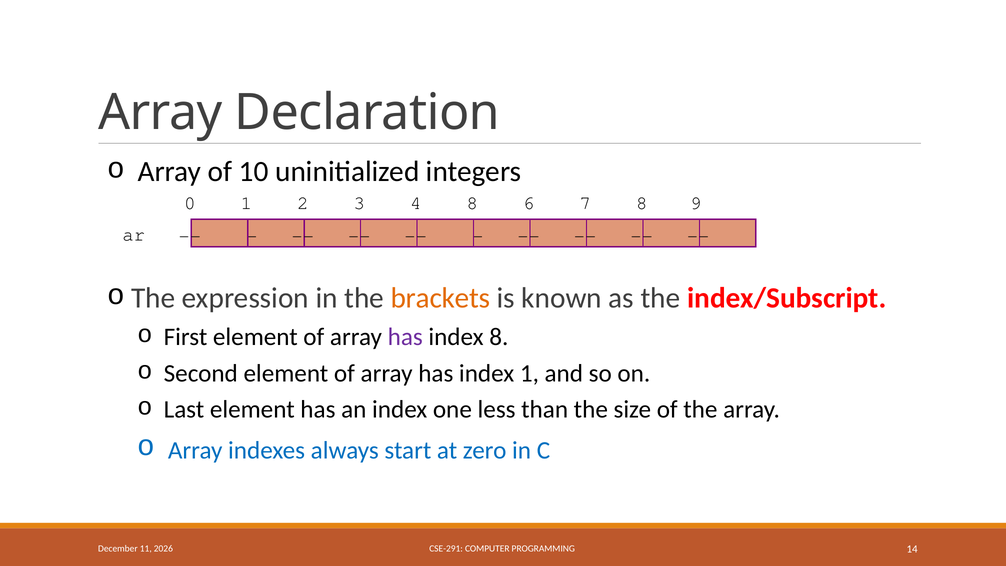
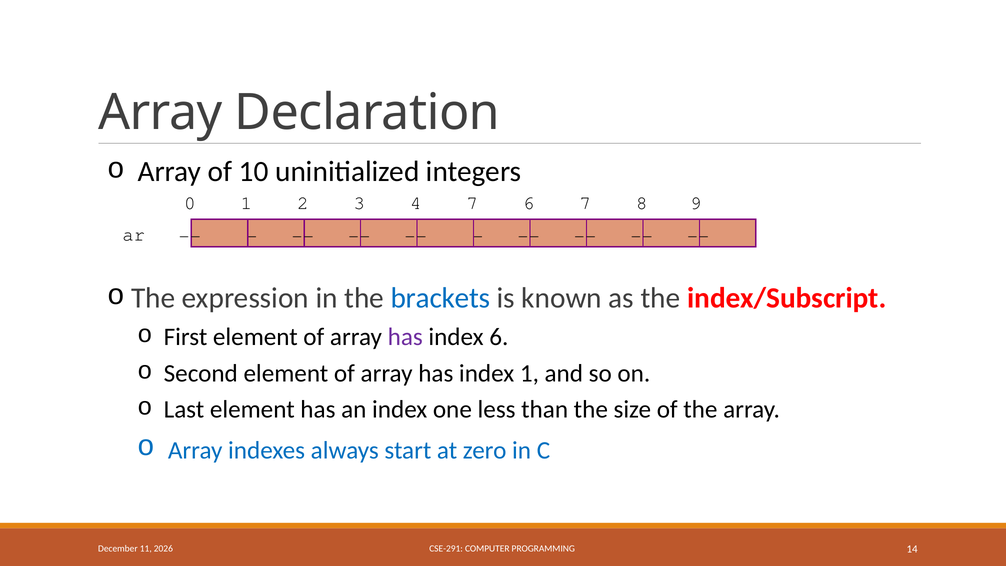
4 8: 8 -> 7 (472, 203)
brackets colour: orange -> blue (440, 298)
index 8: 8 -> 6 (499, 337)
